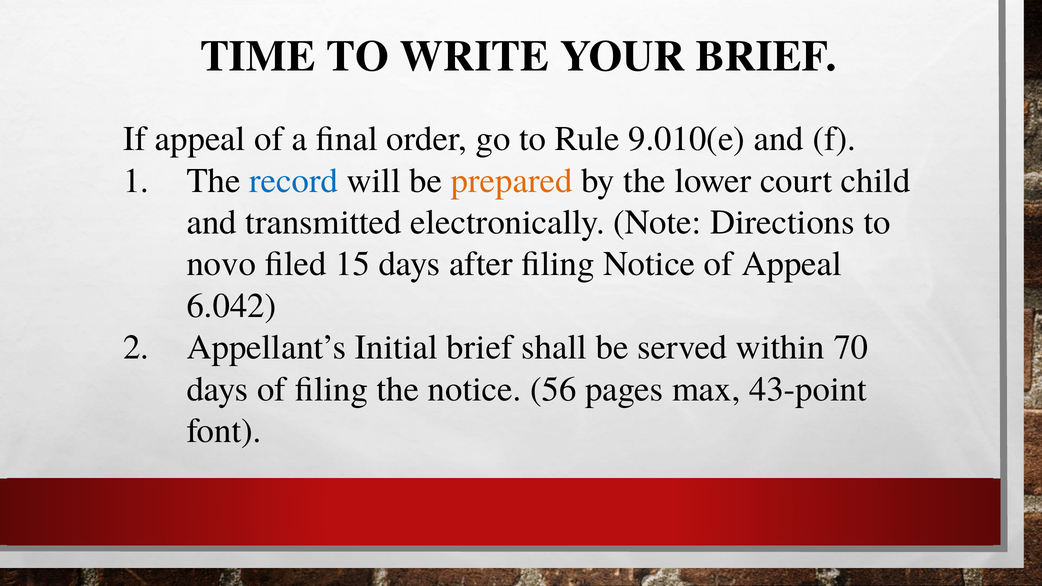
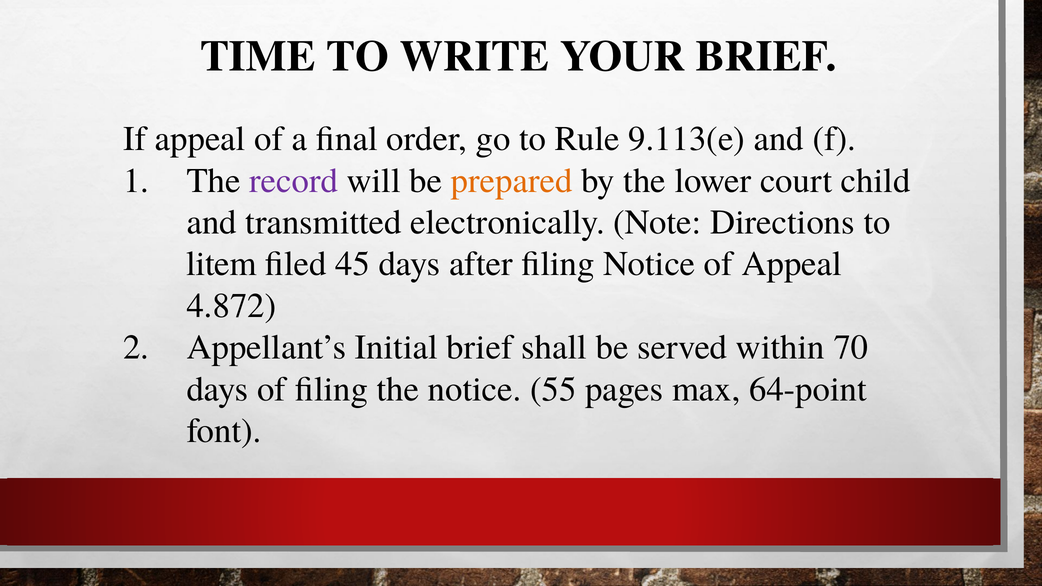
9.010(e: 9.010(e -> 9.113(e (687, 139)
record colour: blue -> purple (294, 181)
novo: novo -> litem (222, 264)
15: 15 -> 45 (352, 264)
6.042: 6.042 -> 4.872 (231, 306)
56: 56 -> 55 (553, 389)
43-point: 43-point -> 64-point (808, 389)
